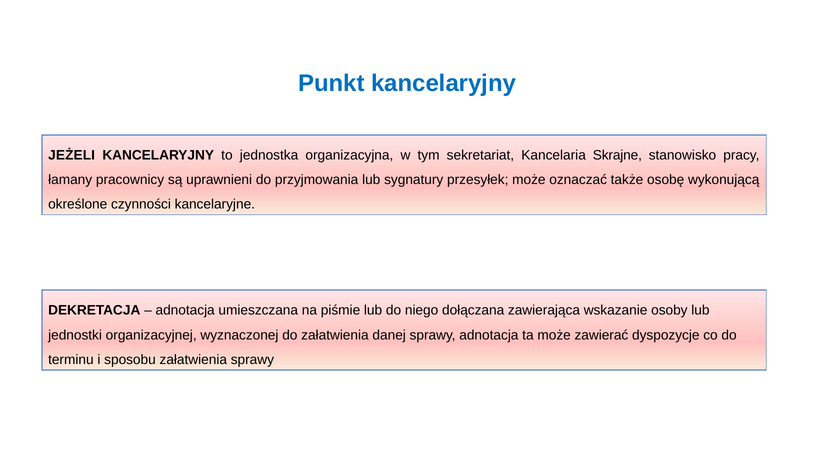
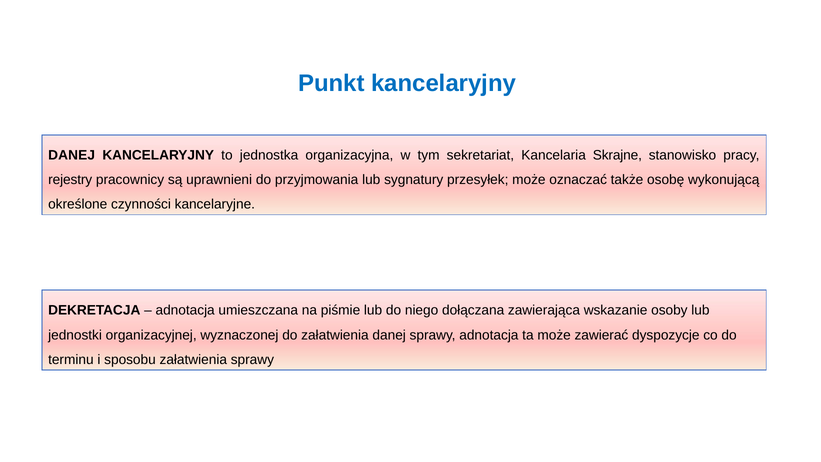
JEŻELI: JEŻELI -> DANEJ (72, 155)
łamany: łamany -> rejestry (70, 180)
